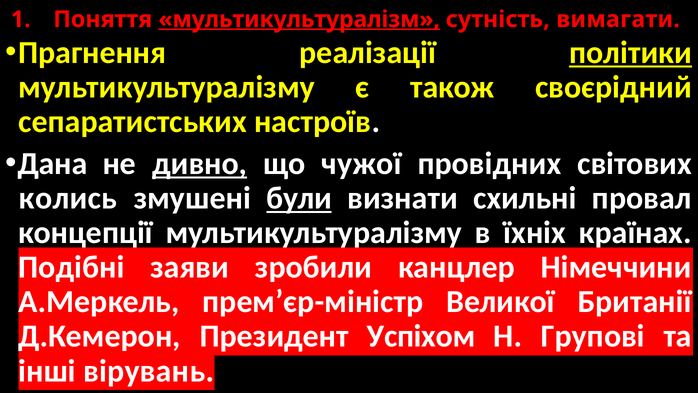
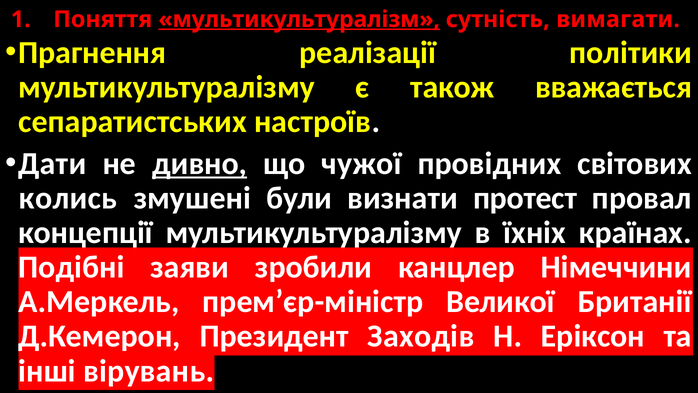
політики underline: present -> none (631, 52)
своєрідний: своєрідний -> вважається (614, 87)
Дана: Дана -> Дати (52, 163)
були underline: present -> none (299, 198)
схильні: схильні -> протест (525, 198)
Успіхом: Успіхом -> Заходів (421, 336)
Групові: Групові -> Еріксон (593, 336)
